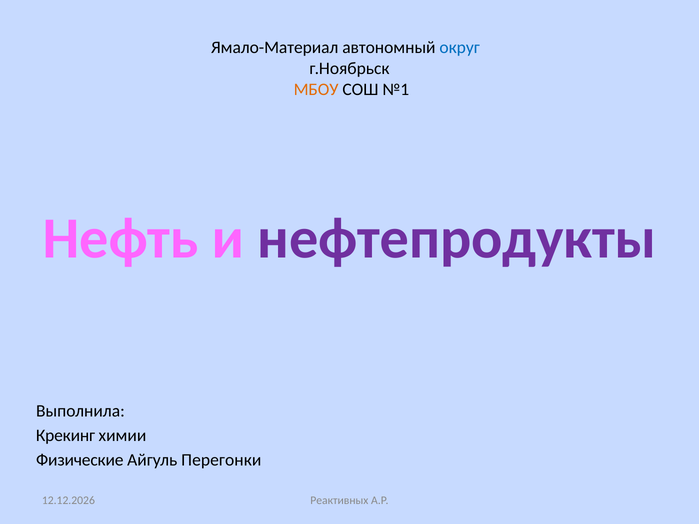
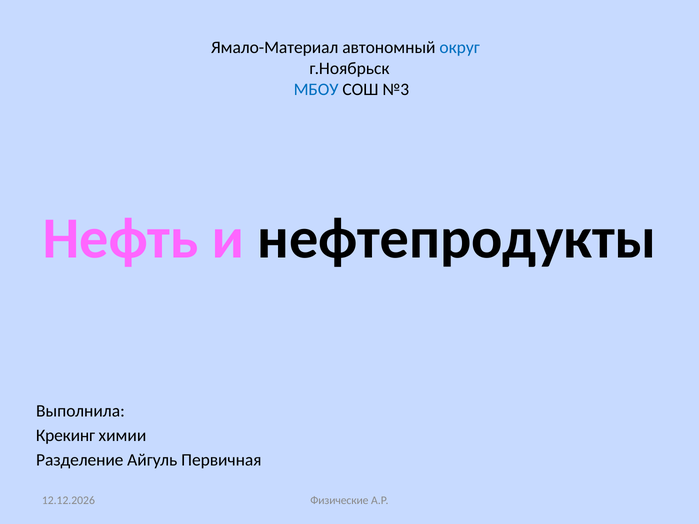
МБОУ colour: orange -> blue (316, 89)
№1: №1 -> №3 (396, 89)
нефтепродукты colour: purple -> black (457, 239)
Физические: Физические -> Разделение (80, 460)
Перегонки: Перегонки -> Первичная (221, 460)
Реактивных: Реактивных -> Физические (339, 501)
